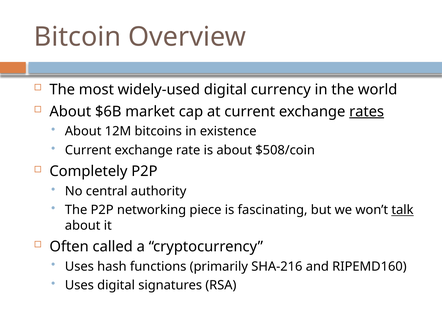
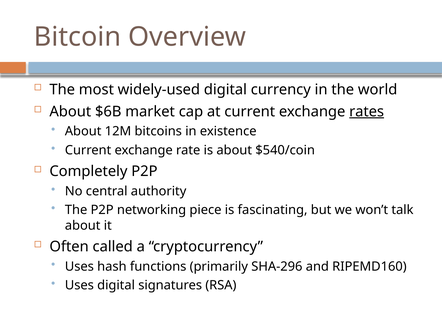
$508/coin: $508/coin -> $540/coin (285, 150)
talk underline: present -> none (402, 210)
SHA-216: SHA-216 -> SHA-296 (277, 266)
